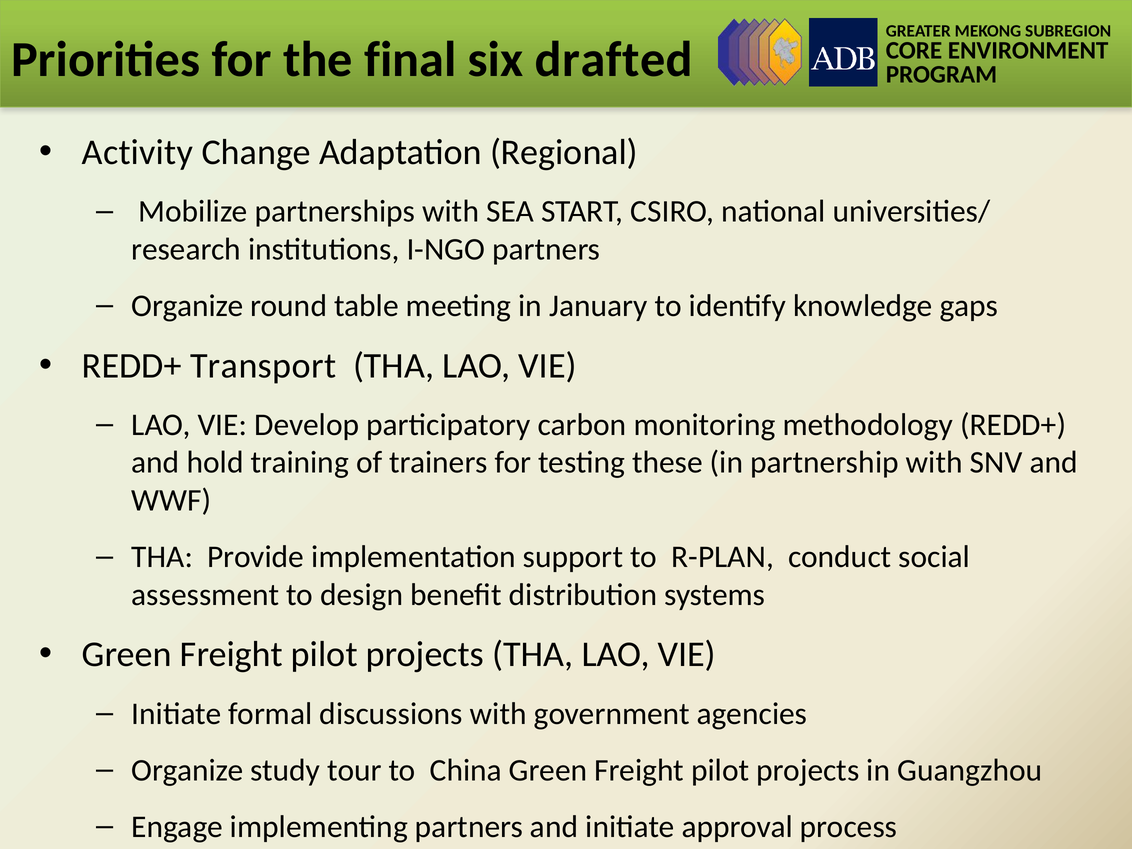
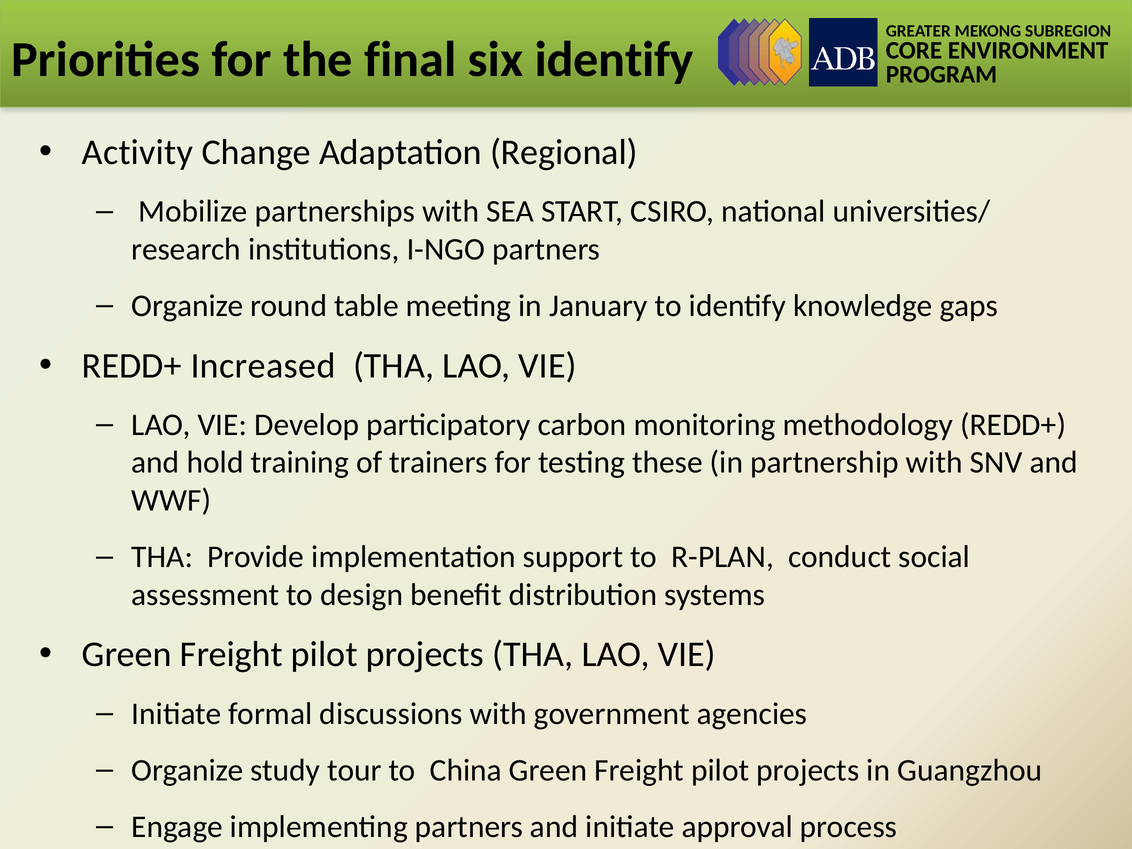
six drafted: drafted -> identify (614, 60)
Transport: Transport -> Increased (263, 366)
